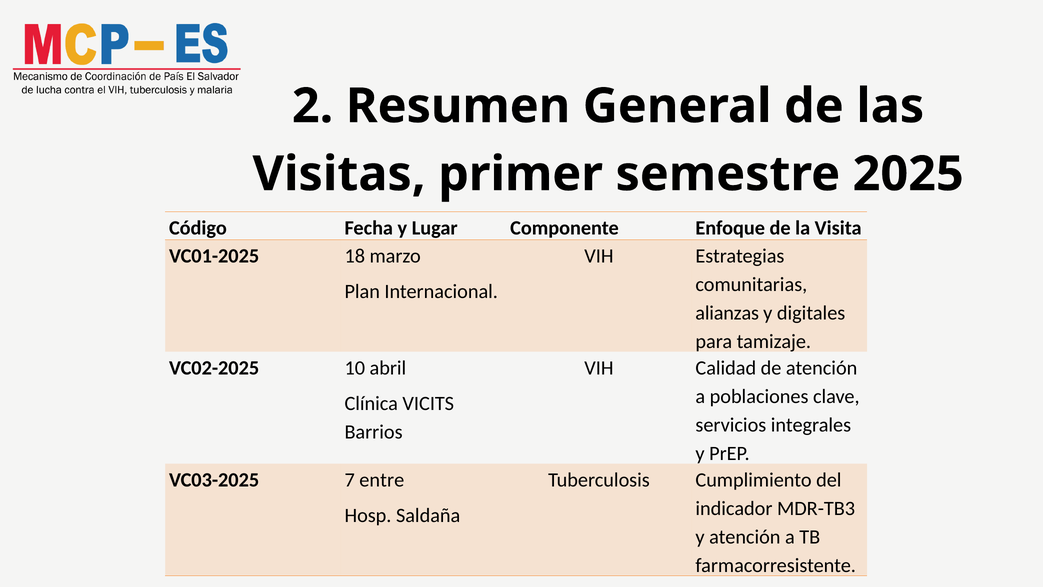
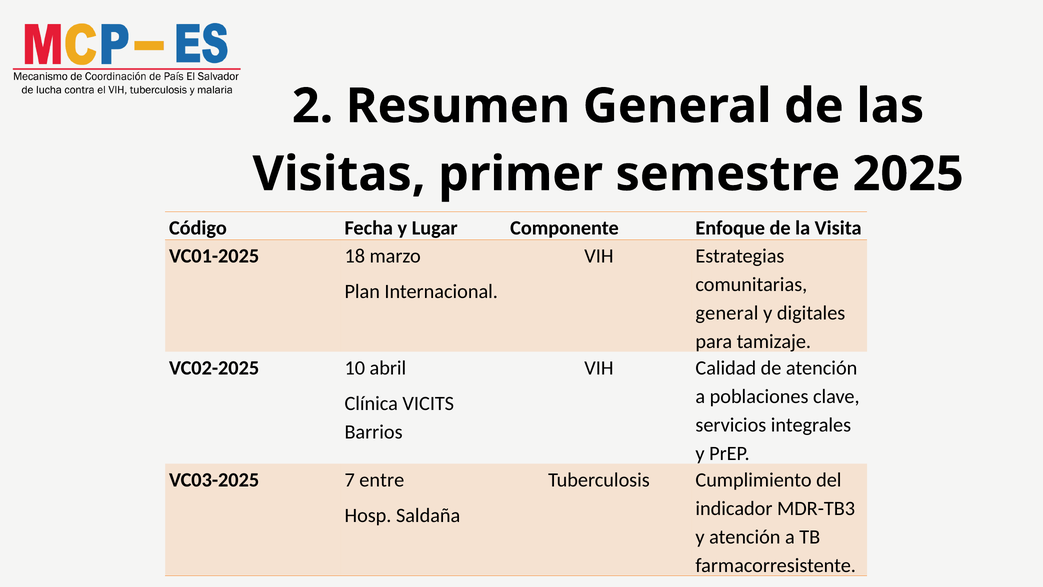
alianzas: alianzas -> general (727, 313)
